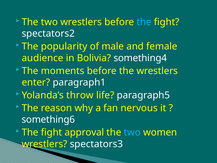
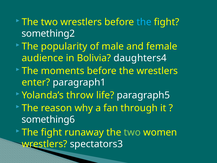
spectators2: spectators2 -> something2 (48, 34)
something4: something4 -> daughters4 (140, 58)
nervous: nervous -> through (139, 108)
approval: approval -> runaway (84, 132)
two colour: light blue -> light green (132, 132)
